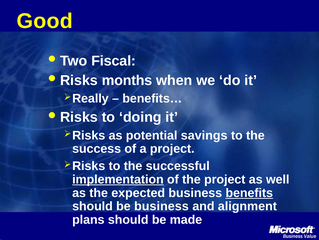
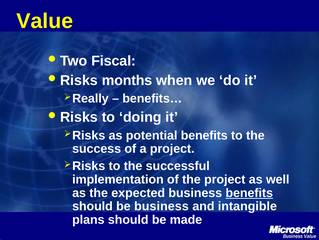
Good: Good -> Value (45, 21)
potential savings: savings -> benefits (204, 135)
implementation underline: present -> none (118, 179)
alignment: alignment -> intangible (247, 206)
